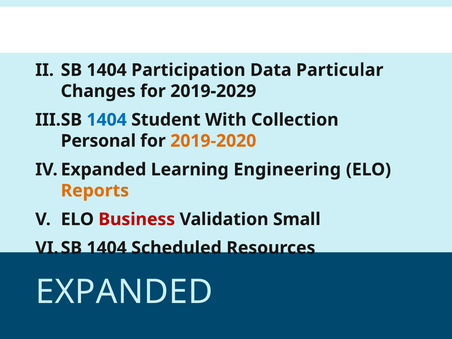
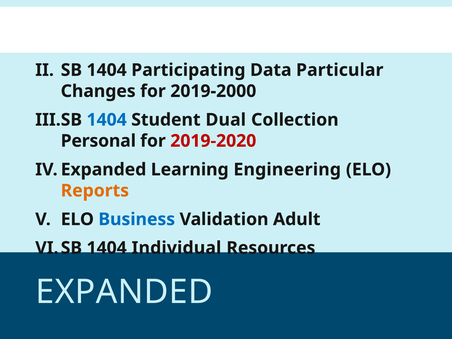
Participation: Participation -> Participating (188, 70)
2019-2029: 2019-2029 -> 2019-2000 (213, 91)
With: With -> Dual (226, 120)
2019-2020 colour: orange -> red (213, 141)
Business colour: red -> blue (137, 219)
Small: Small -> Adult (297, 219)
Scheduled: Scheduled -> Individual (176, 248)
